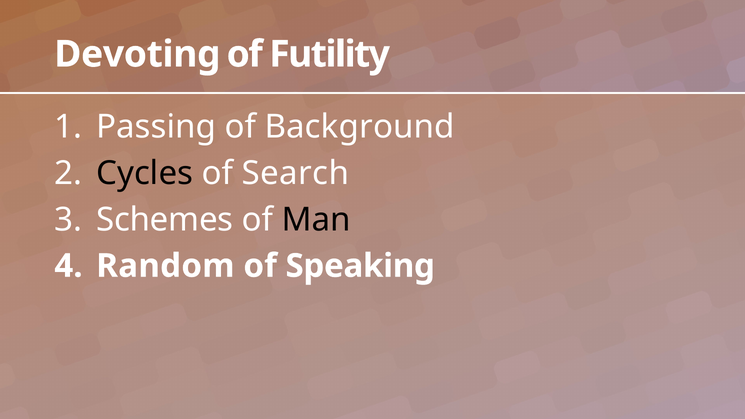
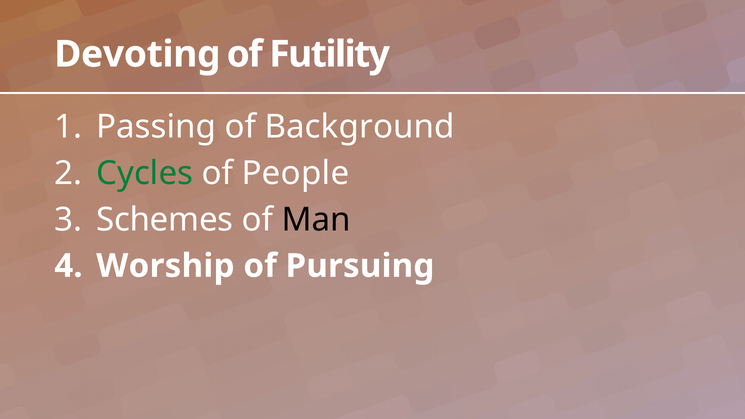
Cycles colour: black -> green (145, 173)
Search: Search -> People (295, 173)
Random: Random -> Worship (165, 266)
Speaking: Speaking -> Pursuing (360, 266)
